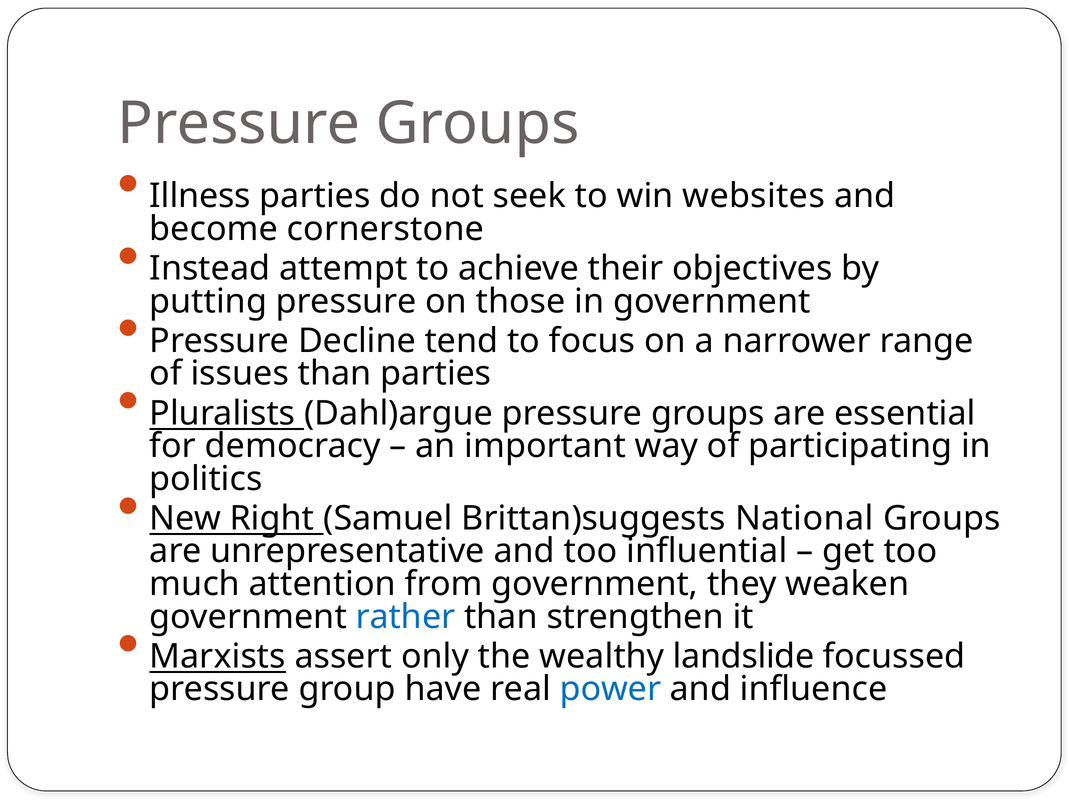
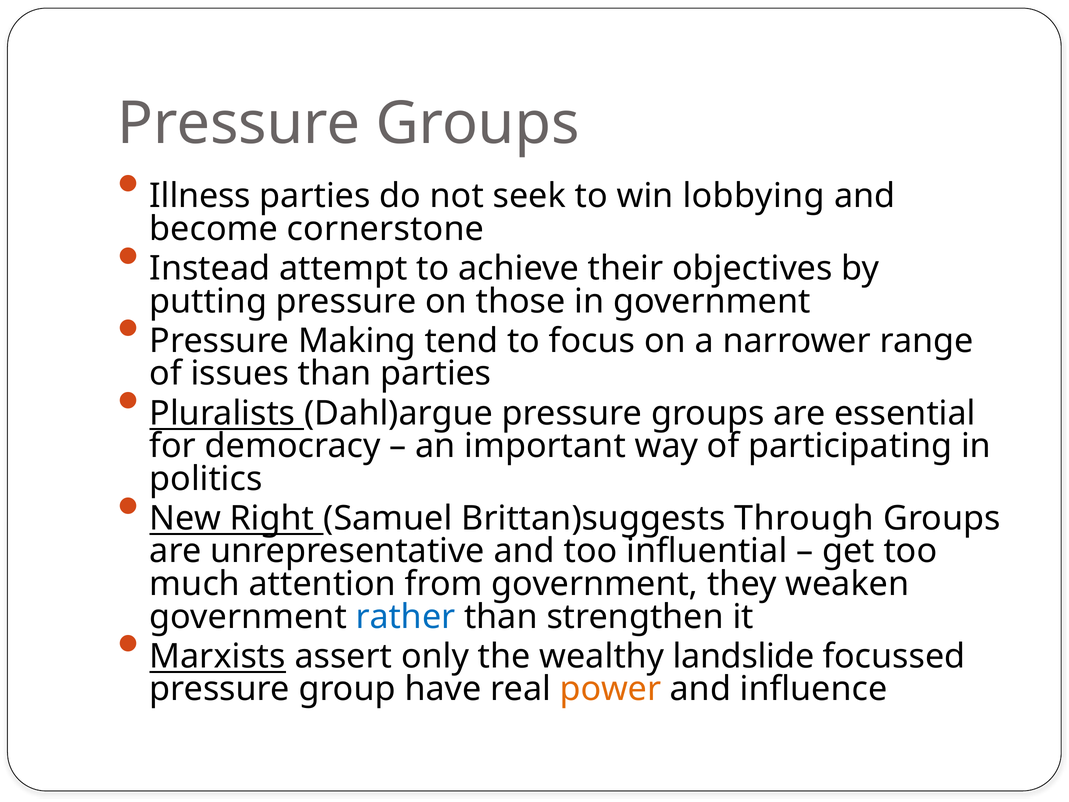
websites: websites -> lobbying (754, 196)
Decline: Decline -> Making (357, 341)
National: National -> Through (804, 518)
power colour: blue -> orange (610, 689)
